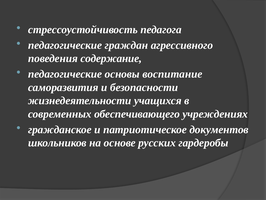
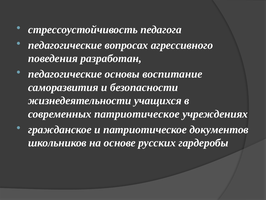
граждан: граждан -> вопросах (126, 45)
содержание: содержание -> разработан (111, 58)
современных обеспечивающего: обеспечивающего -> патриотическое (137, 114)
